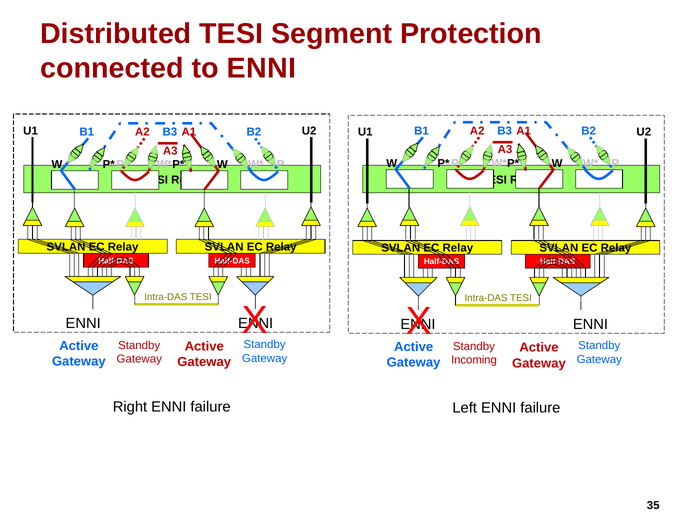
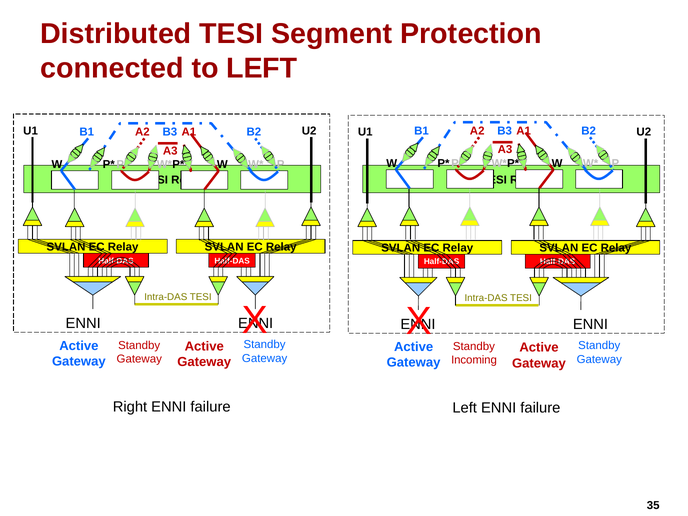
to ENNI: ENNI -> LEFT (262, 68)
